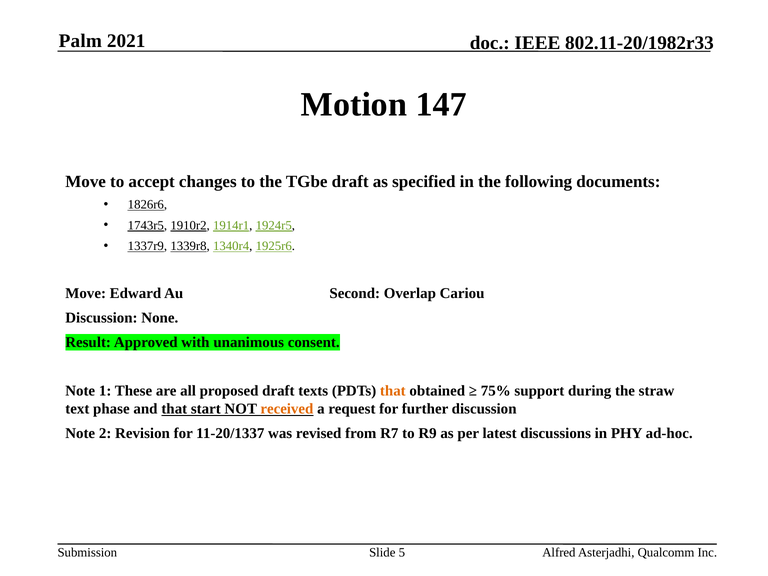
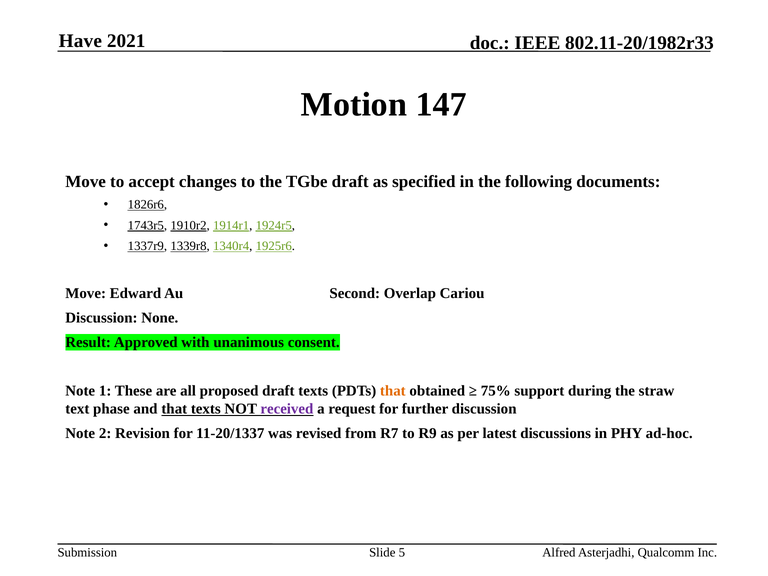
Palm: Palm -> Have (80, 41)
that start: start -> texts (206, 409)
received colour: orange -> purple (287, 409)
